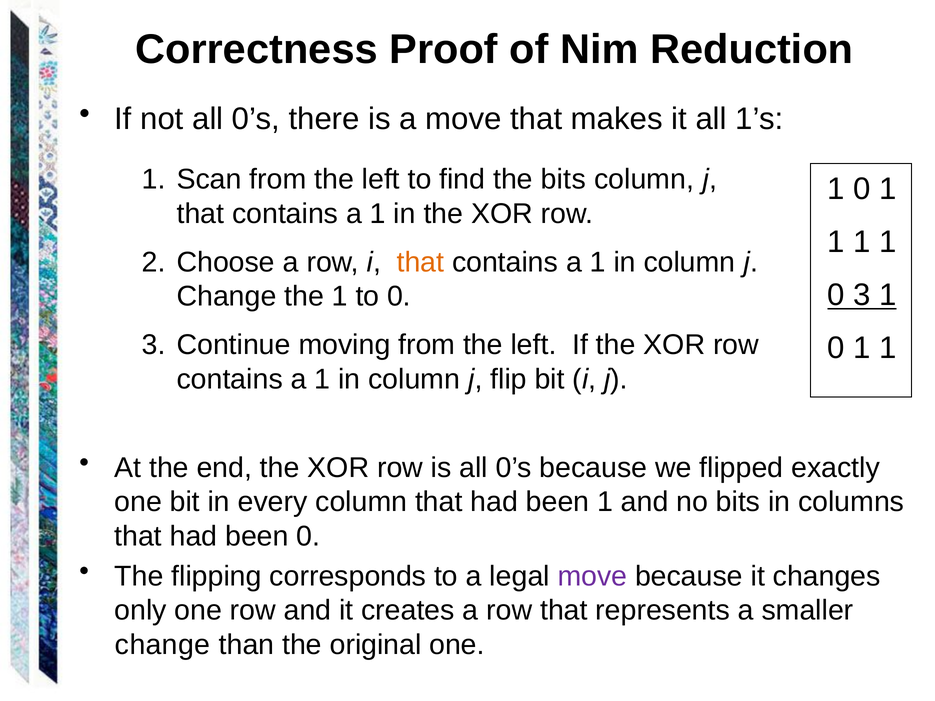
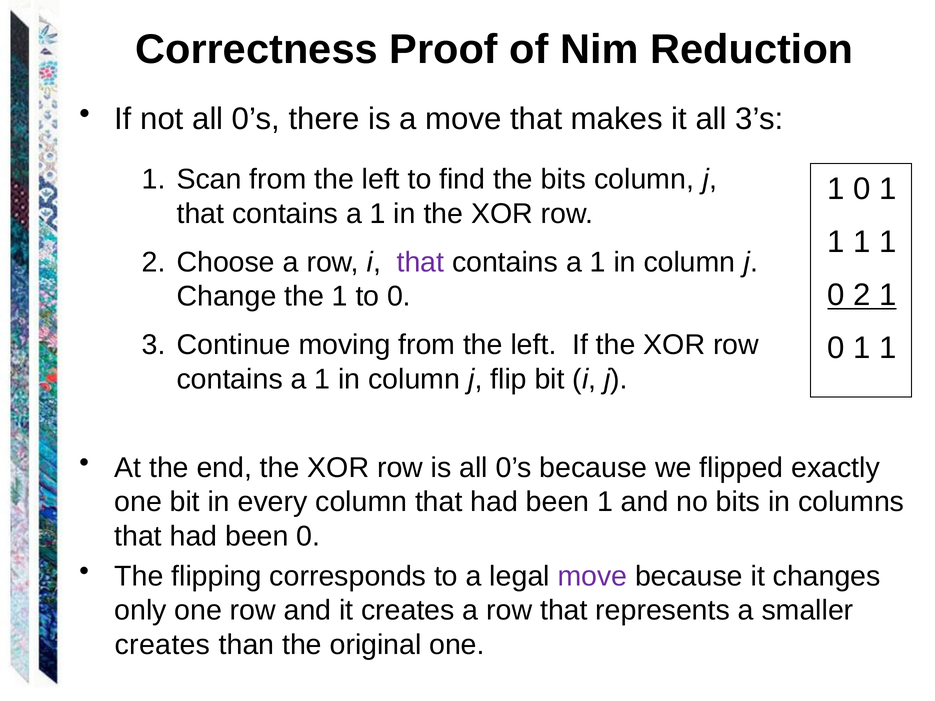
1’s: 1’s -> 3’s (759, 119)
that colour: orange -> purple (420, 262)
3: 3 -> 2 (862, 295)
change: change -> creates (163, 645)
